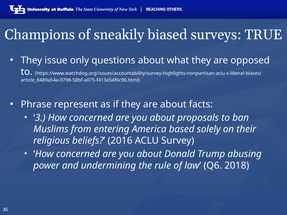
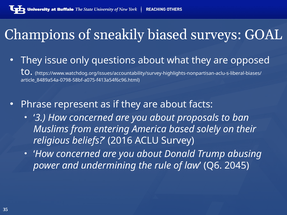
TRUE: TRUE -> GOAL (264, 35)
2018: 2018 -> 2045 (237, 166)
